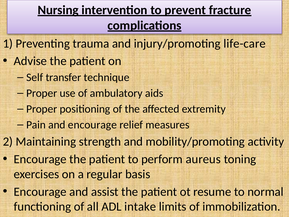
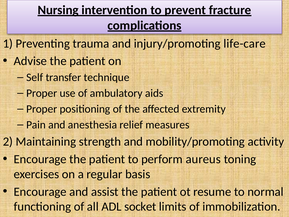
and encourage: encourage -> anesthesia (92, 125)
intake: intake -> socket (140, 206)
